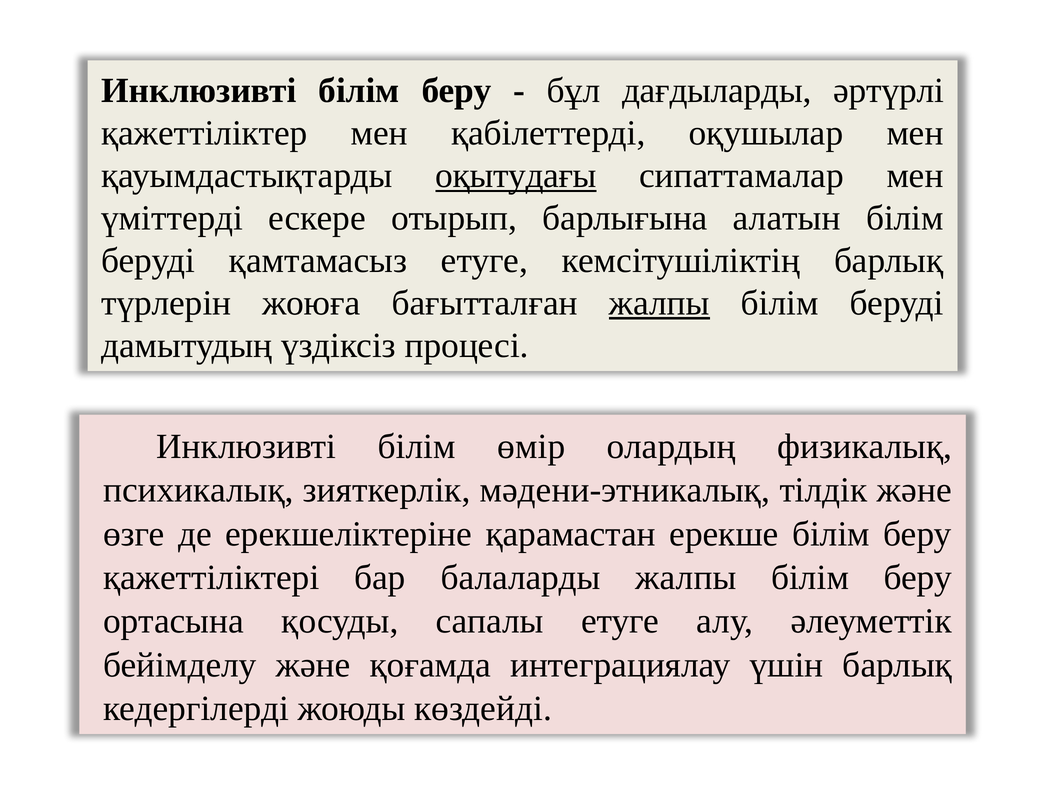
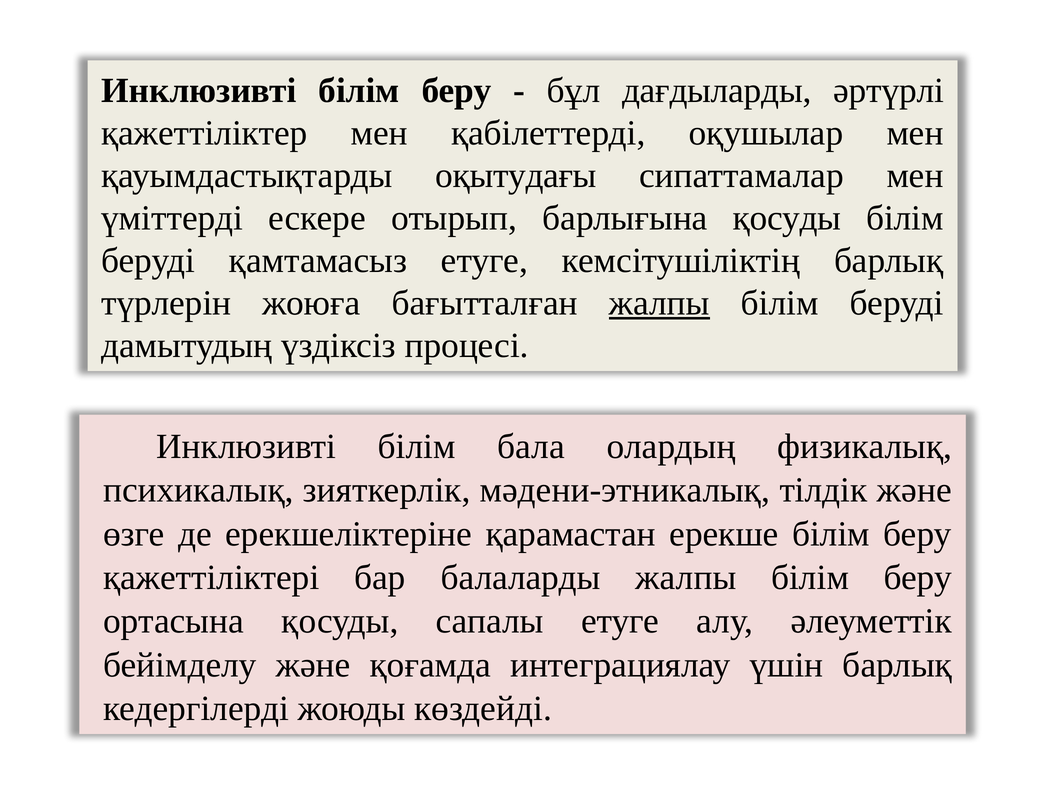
оқытудағы underline: present -> none (516, 176)
барлығына алатын: алатын -> қосуды (787, 218)
өмір: өмір -> бала (531, 447)
